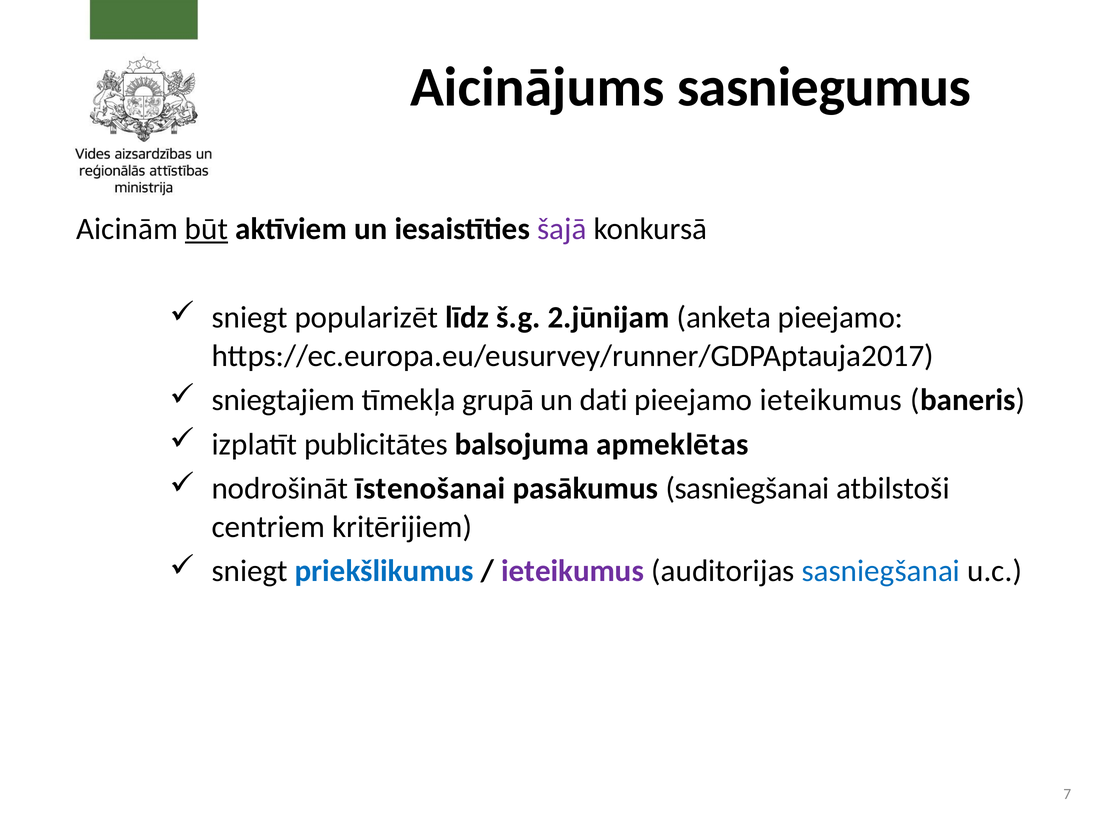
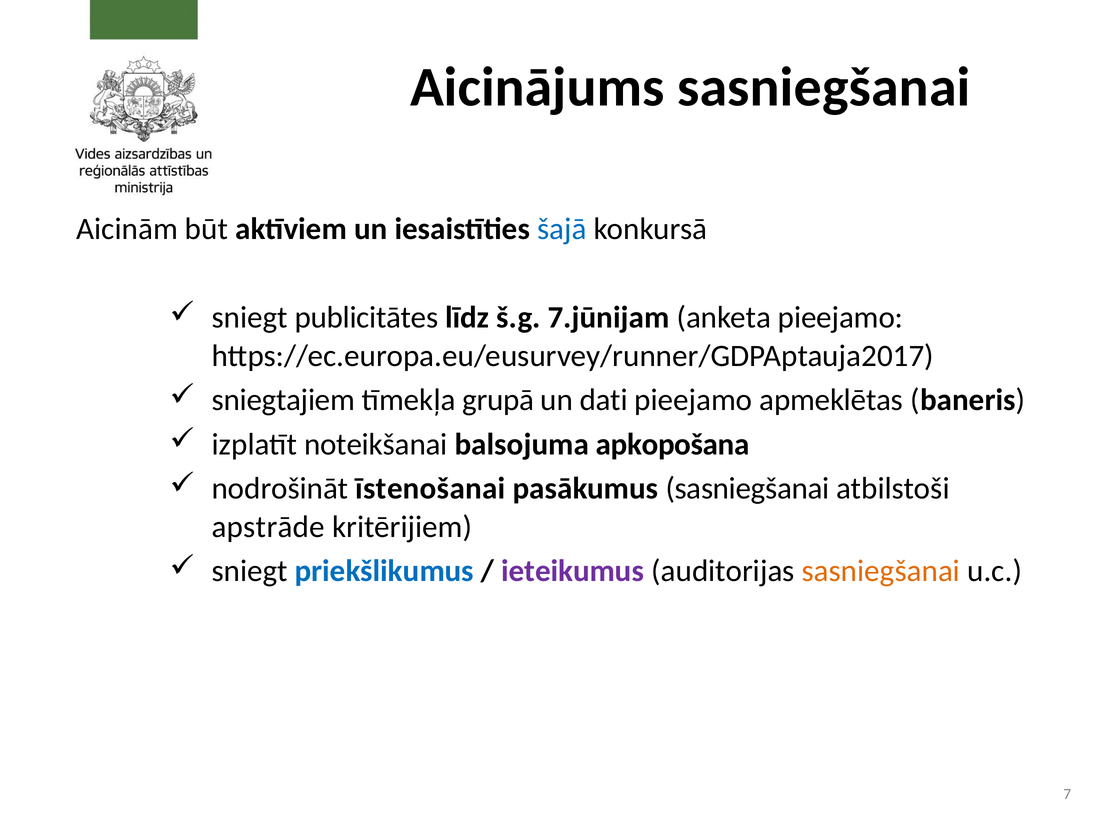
Aicinājums sasniegumus: sasniegumus -> sasniegšanai (824, 87)
būt underline: present -> none (207, 229)
šajā colour: purple -> blue (562, 229)
popularizēt: popularizēt -> publicitātes (366, 318)
2.jūnijam: 2.jūnijam -> 7.jūnijam (608, 318)
pieejamo ieteikumus: ieteikumus -> apmeklētas (831, 400)
publicitātes: publicitātes -> noteikšanai (376, 444)
apmeklētas: apmeklētas -> apkopošana (673, 444)
centriem: centriem -> apstrāde (268, 527)
sasniegšanai colour: blue -> orange (881, 571)
